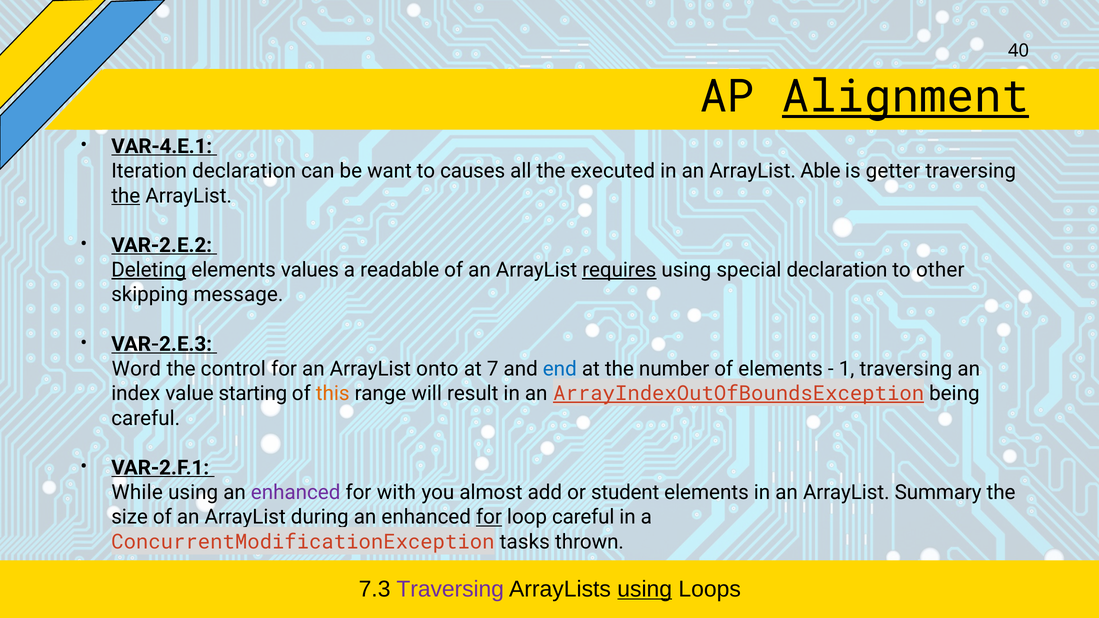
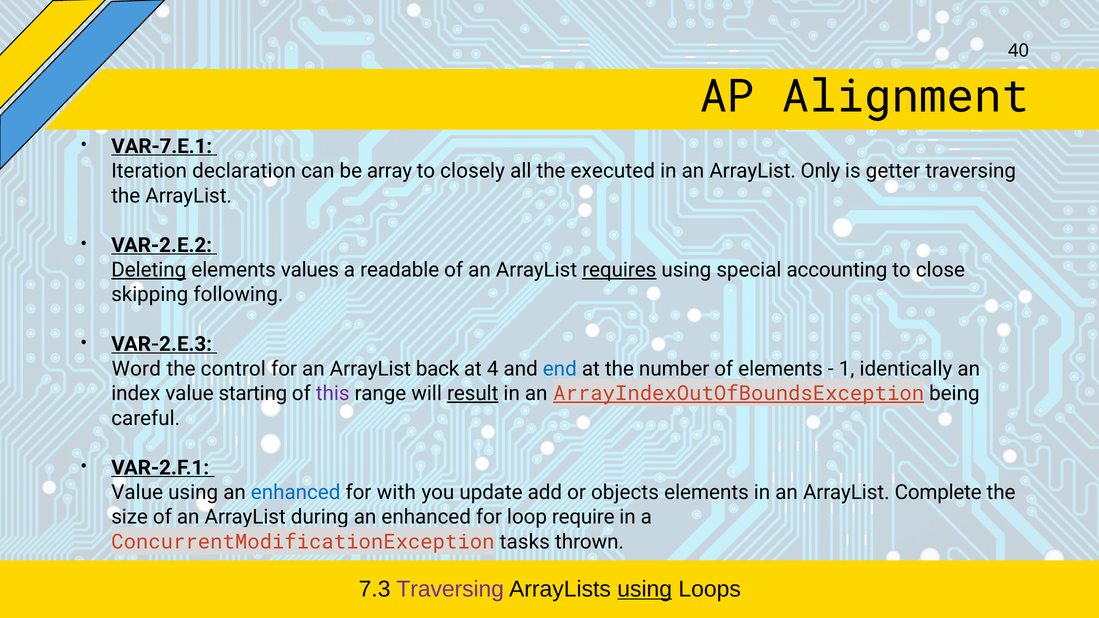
Alignment underline: present -> none (905, 97)
VAR-4.E.1: VAR-4.E.1 -> VAR-7.E.1 (162, 146)
want: want -> array (390, 171)
causes: causes -> closely (473, 171)
Able: Able -> Only (820, 171)
the underline: present -> none (126, 196)
special declaration: declaration -> accounting (837, 270)
other: other -> close (940, 270)
message: message -> following (238, 295)
onto: onto -> back (438, 369)
7: 7 -> 4 (493, 369)
traversing: traversing -> identically (906, 369)
this colour: orange -> purple (333, 394)
result underline: none -> present (473, 394)
While: While -> Value (137, 493)
enhanced colour: purple -> blue (296, 493)
almost: almost -> update (491, 493)
student: student -> objects (625, 493)
Summary: Summary -> Complete (938, 493)
for underline: present -> none (489, 517)
loop careful: careful -> require (583, 517)
